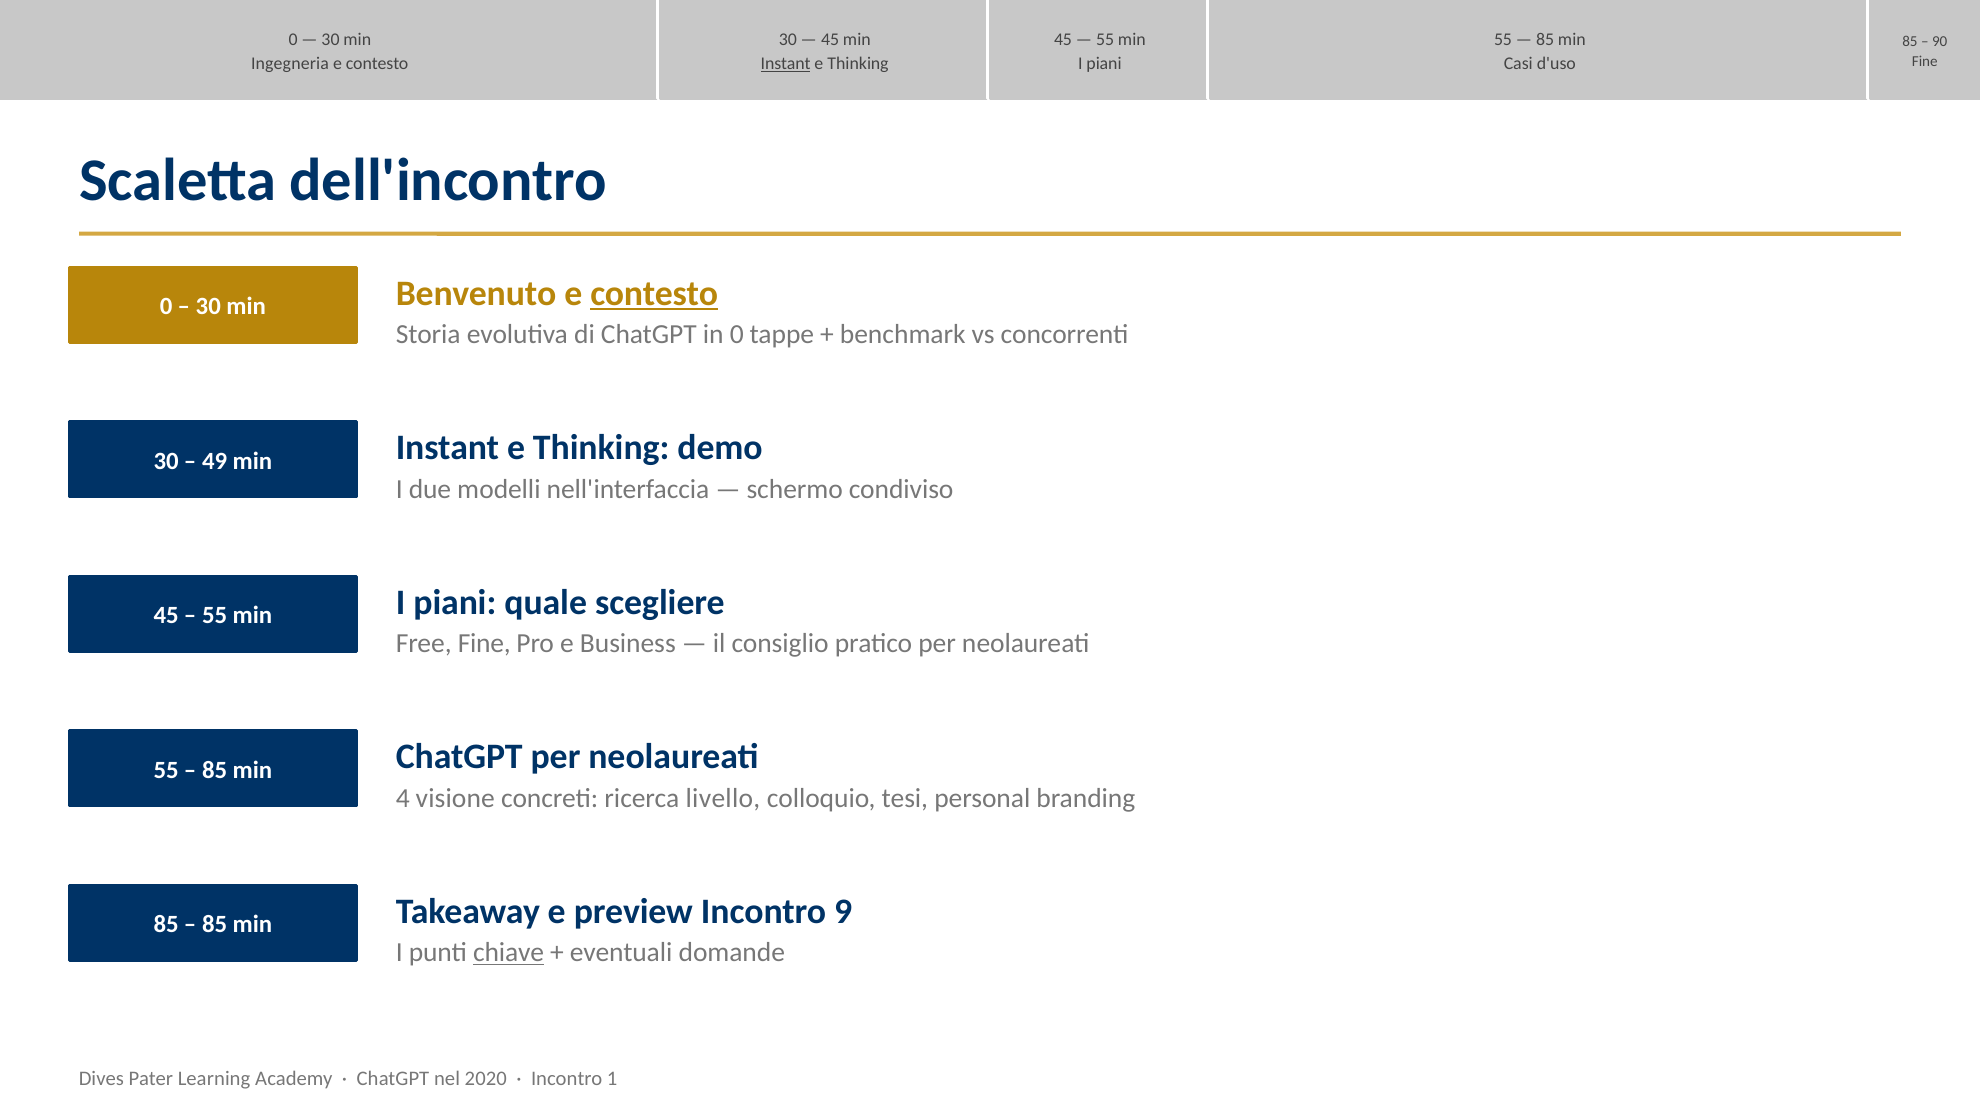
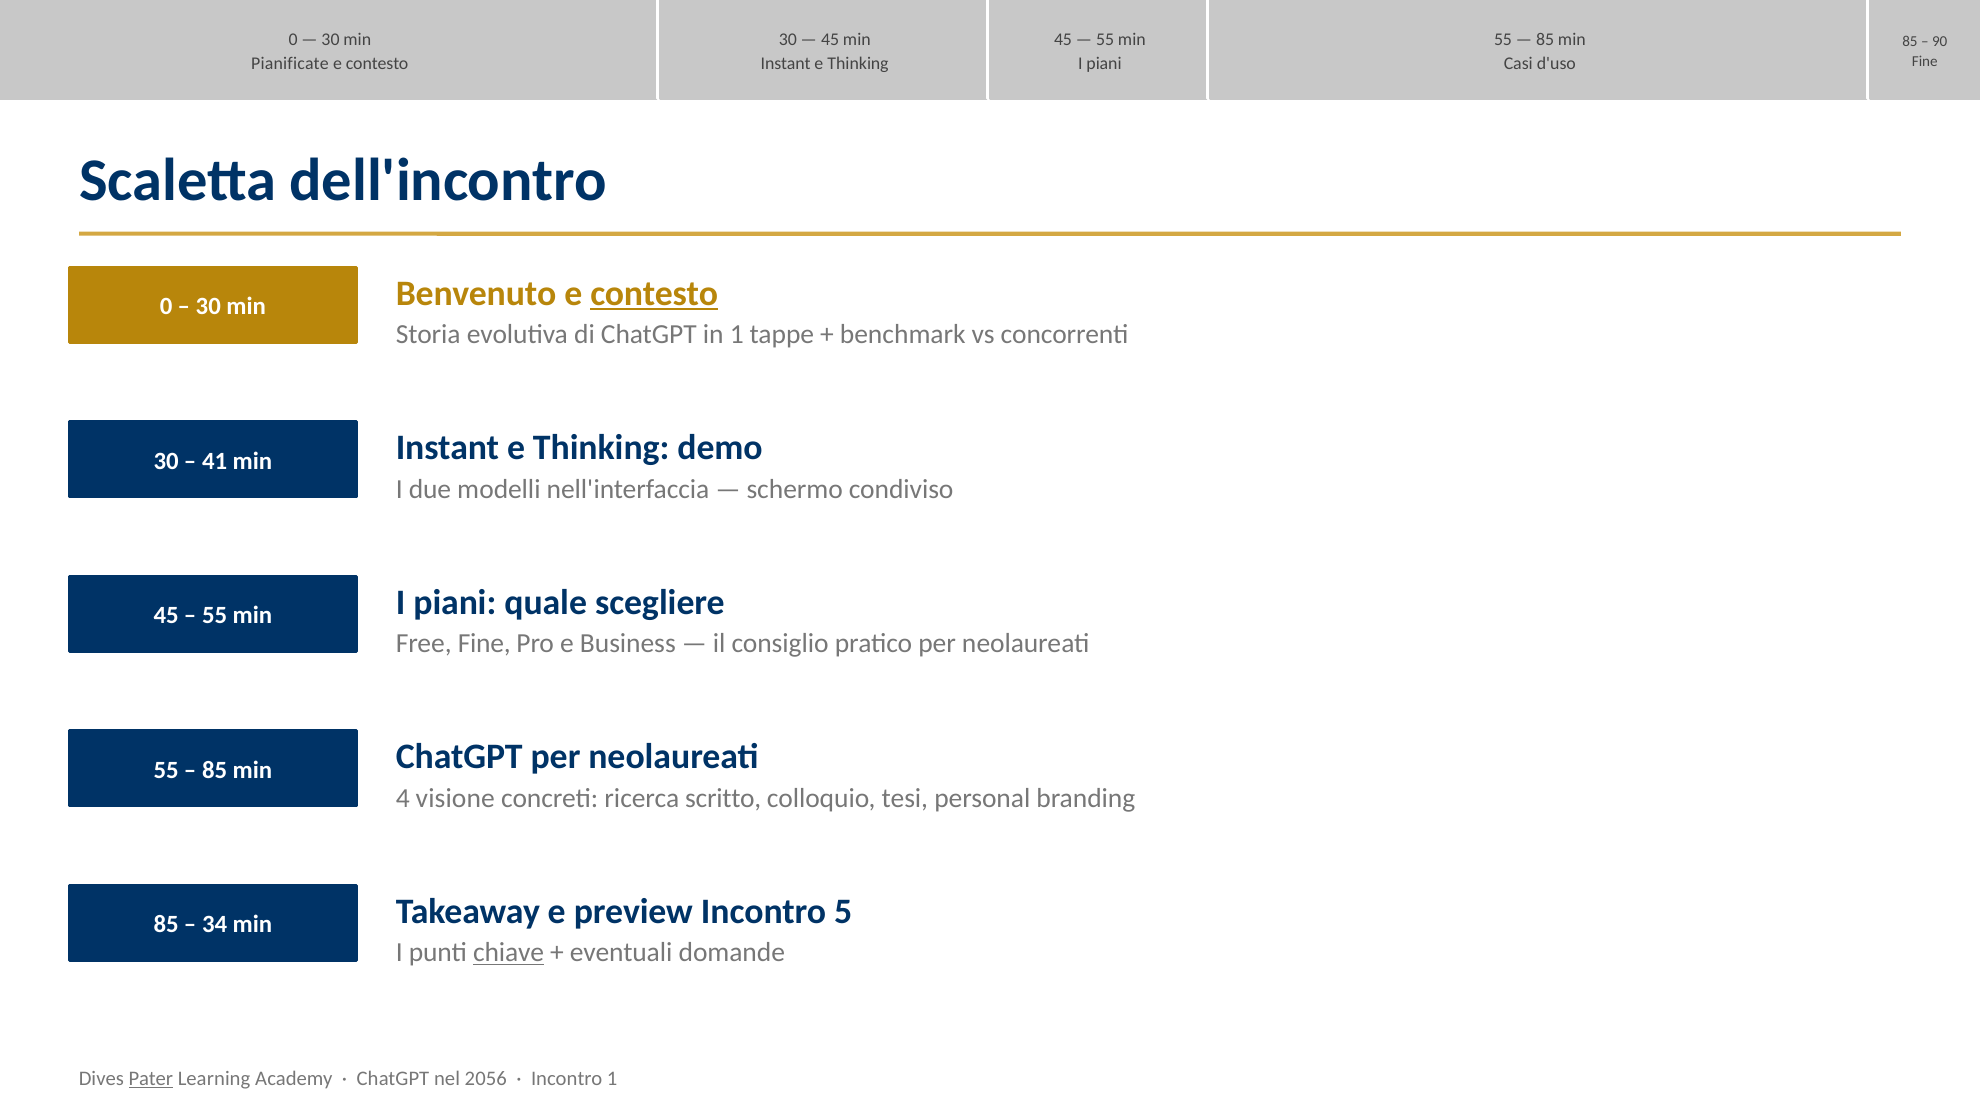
Ingegneria: Ingegneria -> Pianificate (290, 63)
Instant underline: present -> none (786, 63)
in 0: 0 -> 1 (737, 335)
49: 49 -> 41 (215, 461)
livello: livello -> scritto (723, 798)
85: 85 -> 34 (215, 924)
9: 9 -> 5 (843, 911)
Pater underline: none -> present (151, 1079)
2020: 2020 -> 2056 (486, 1079)
